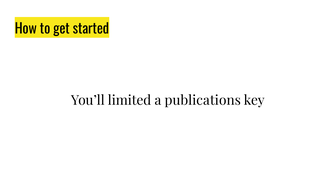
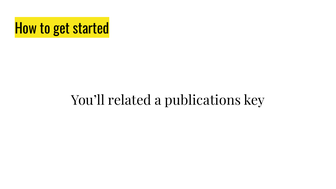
limited: limited -> related (130, 100)
